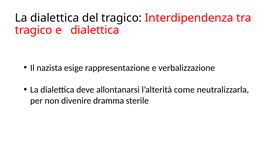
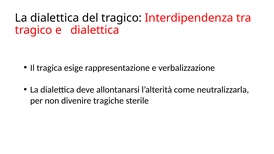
nazista: nazista -> tragica (49, 68)
dramma: dramma -> tragiche (109, 101)
